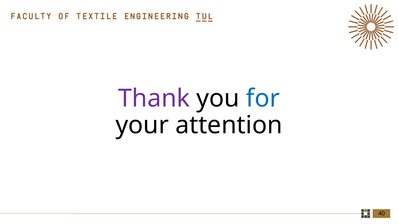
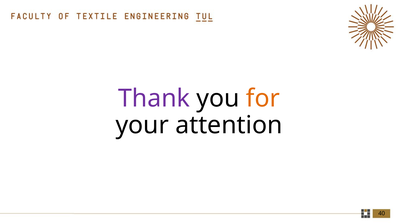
for colour: blue -> orange (263, 98)
